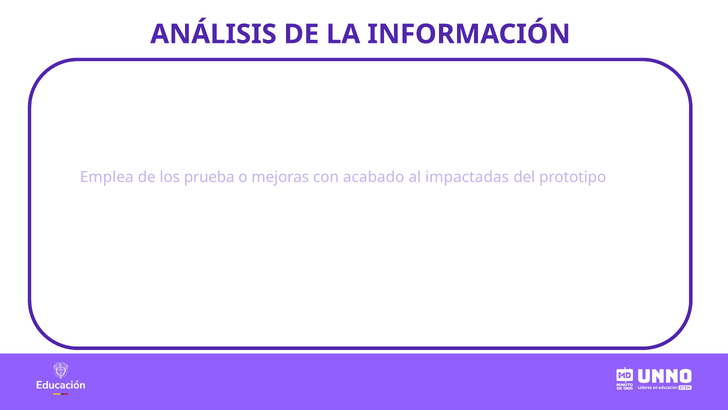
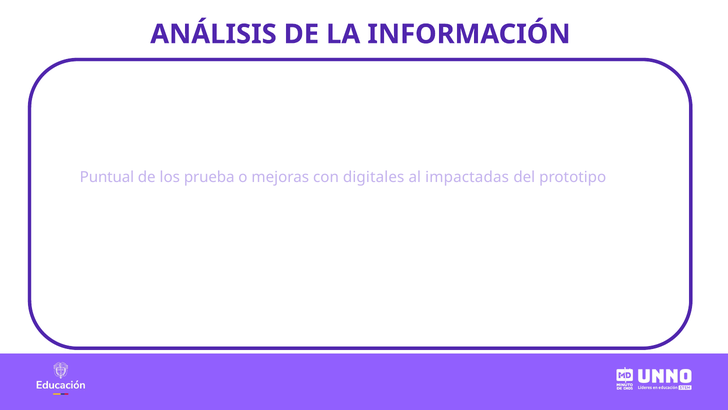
Emplea: Emplea -> Puntual (107, 177)
acabado: acabado -> digitales (374, 177)
